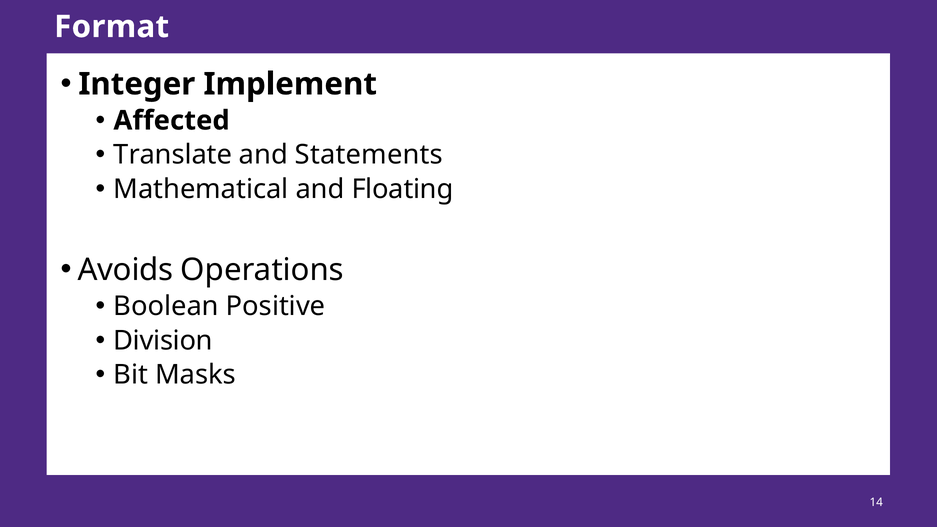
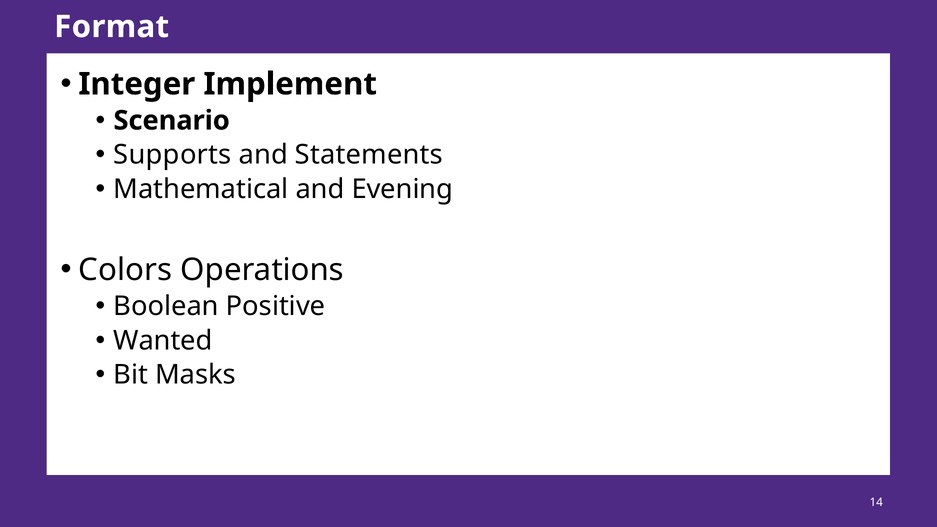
Affected: Affected -> Scenario (172, 121)
Translate: Translate -> Supports (173, 155)
Floating: Floating -> Evening (402, 189)
Avoids: Avoids -> Colors (125, 270)
Division: Division -> Wanted (163, 341)
